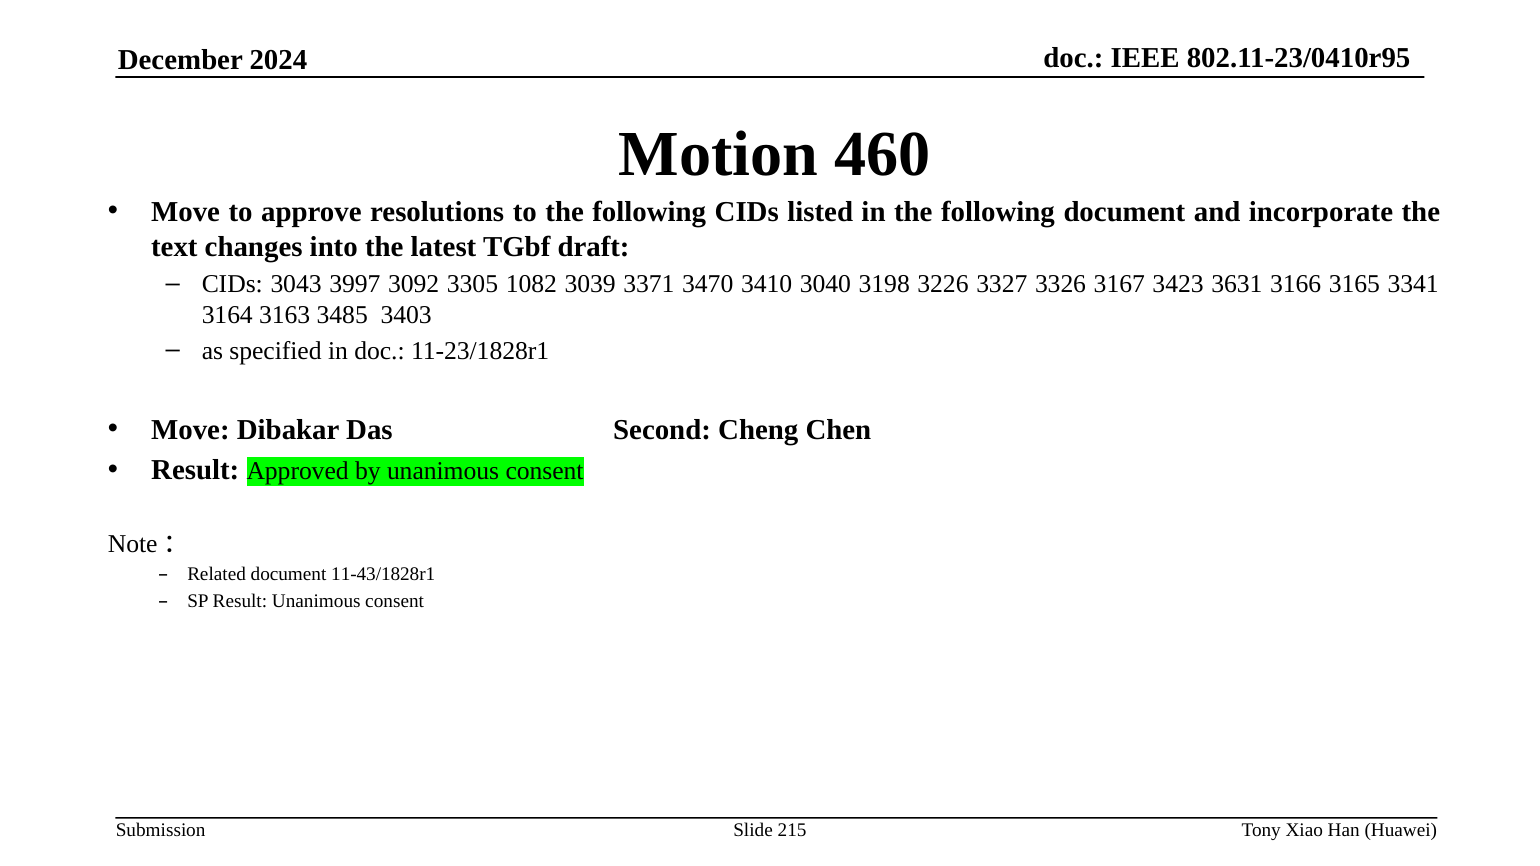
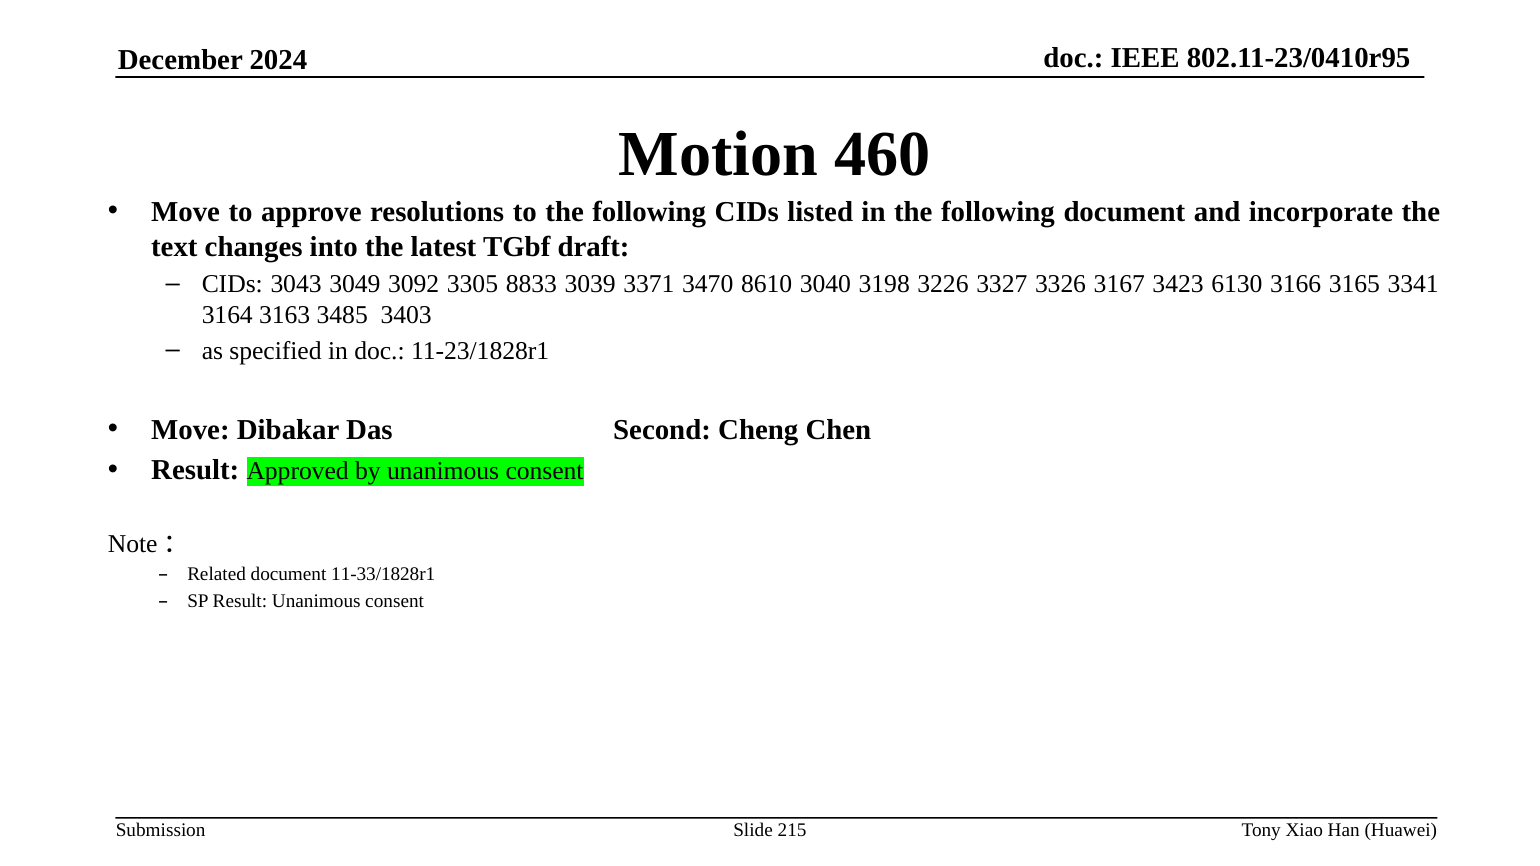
3997: 3997 -> 3049 (355, 284)
1082: 1082 -> 8833 (531, 284)
3410: 3410 -> 8610 (767, 284)
3631: 3631 -> 6130 (1237, 284)
11-43/1828r1: 11-43/1828r1 -> 11-33/1828r1 (383, 574)
